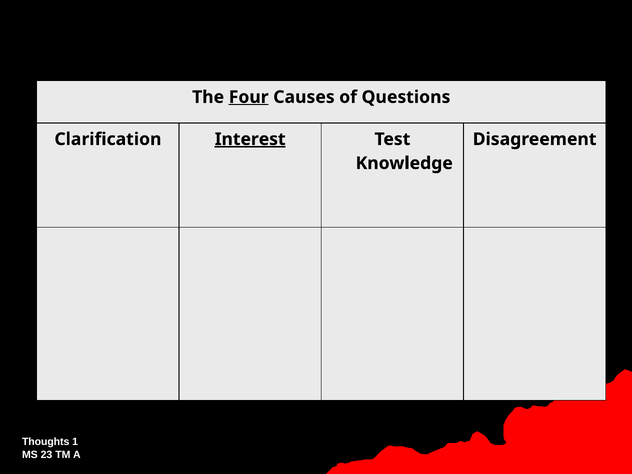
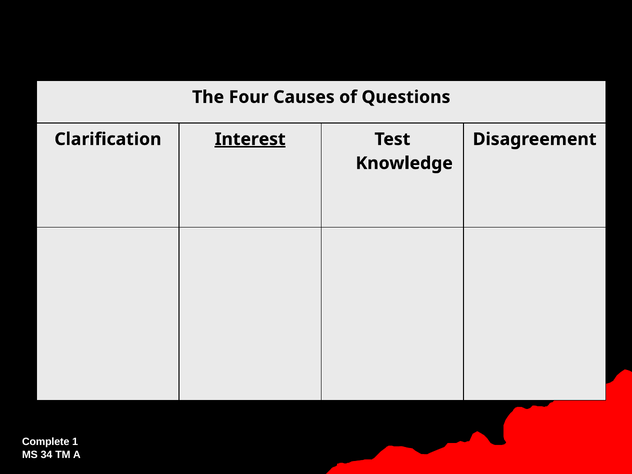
Four underline: present -> none (249, 97)
Thoughts: Thoughts -> Complete (46, 442)
23: 23 -> 34 (46, 455)
